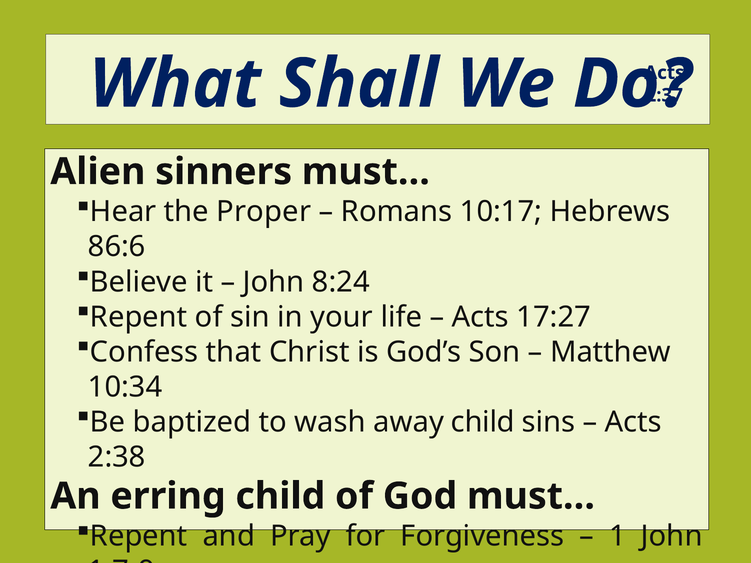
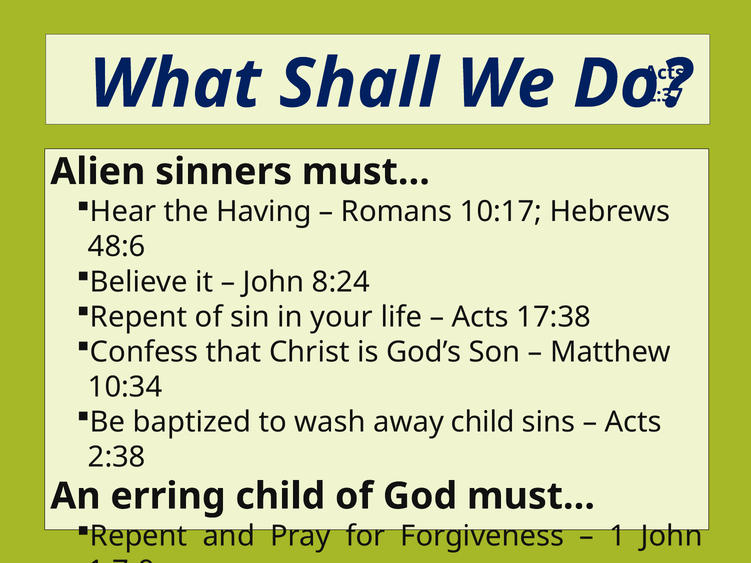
Proper: Proper -> Having (264, 212)
86:6: 86:6 -> 48:6 (117, 247)
17:27: 17:27 -> 17:38 (554, 317)
